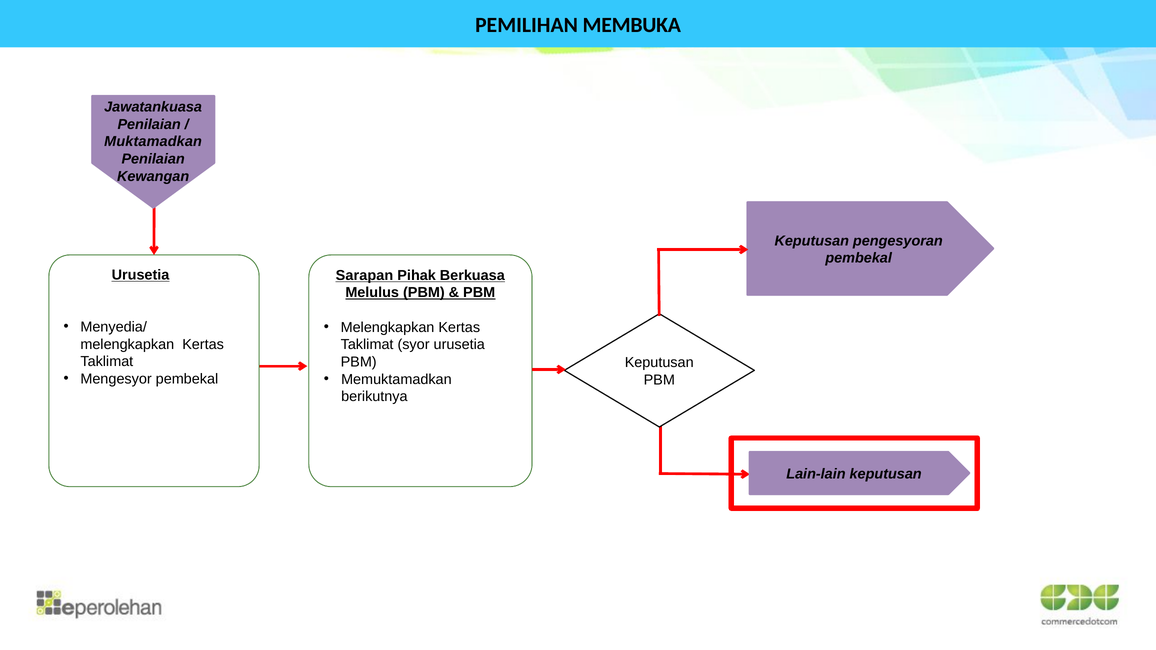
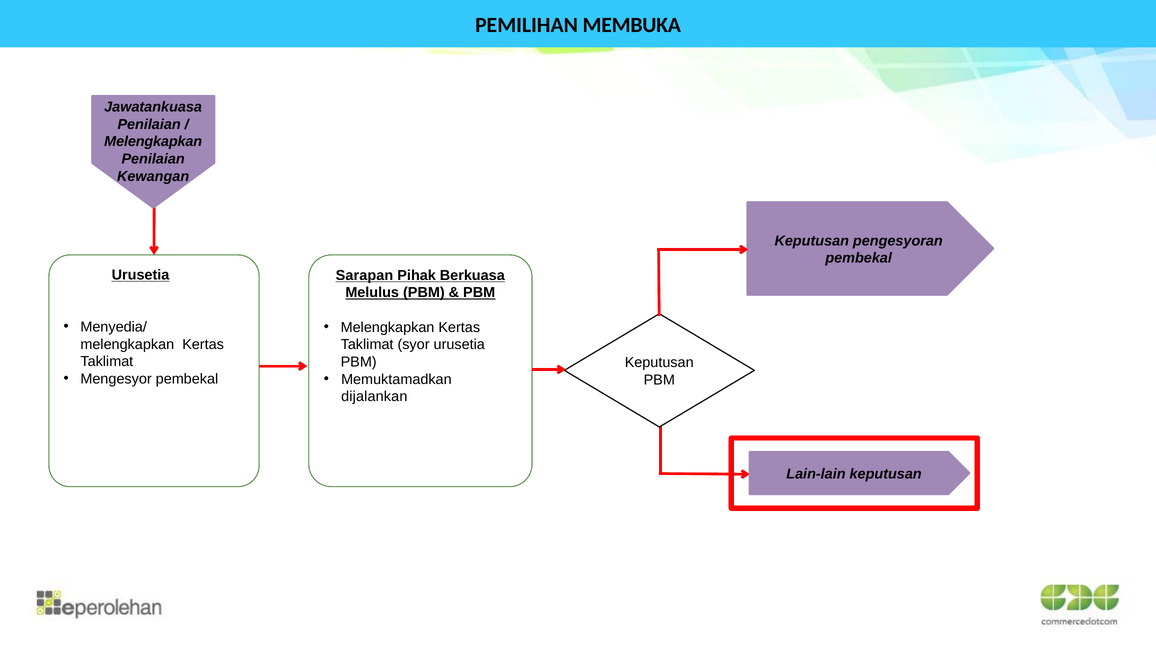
Muktamadkan: Muktamadkan -> Melengkapkan (153, 142)
berikutnya: berikutnya -> dijalankan (374, 397)
